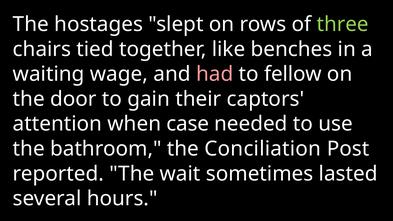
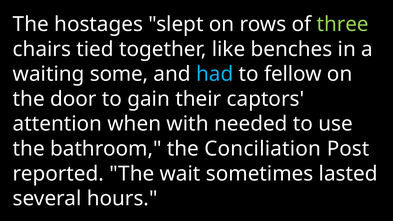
wage: wage -> some (119, 74)
had colour: pink -> light blue (215, 74)
case: case -> with (188, 124)
